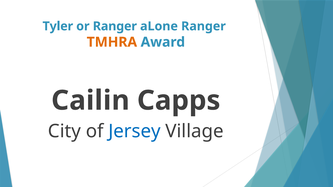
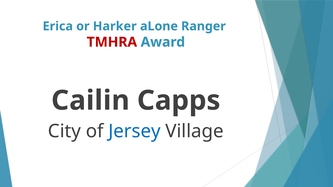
Tyler: Tyler -> Erica (58, 26)
or Ranger: Ranger -> Harker (115, 26)
TMHRA colour: orange -> red (112, 42)
